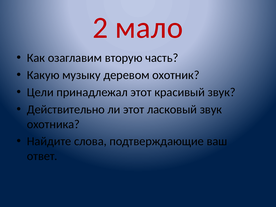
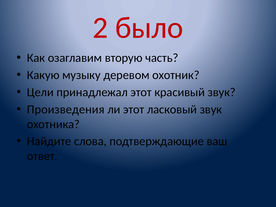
мало: мало -> было (149, 28)
Действительно: Действительно -> Произведения (66, 109)
